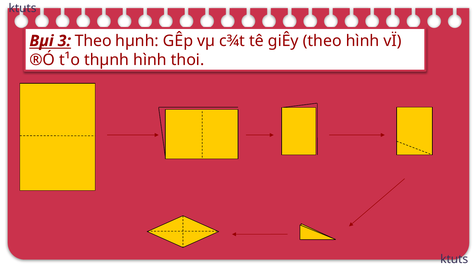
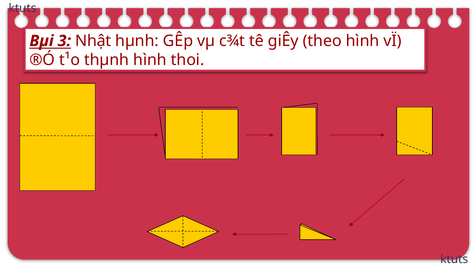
3 Theo: Theo -> Nhật (93, 41)
